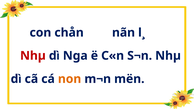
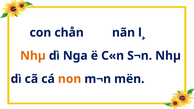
Nhµ colour: red -> orange (33, 56)
